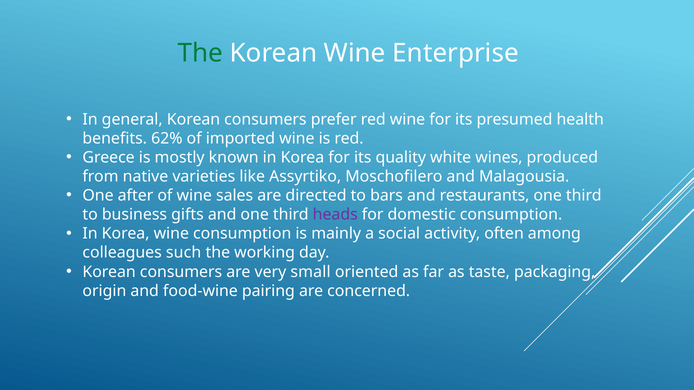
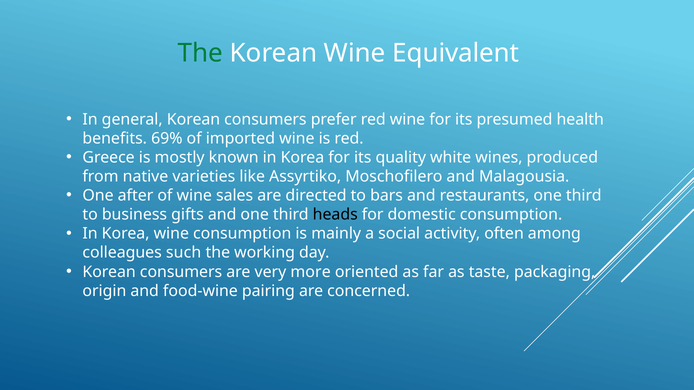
Enterprise: Enterprise -> Equivalent (456, 53)
62%: 62% -> 69% (167, 139)
heads colour: purple -> black (335, 215)
small: small -> more (311, 272)
